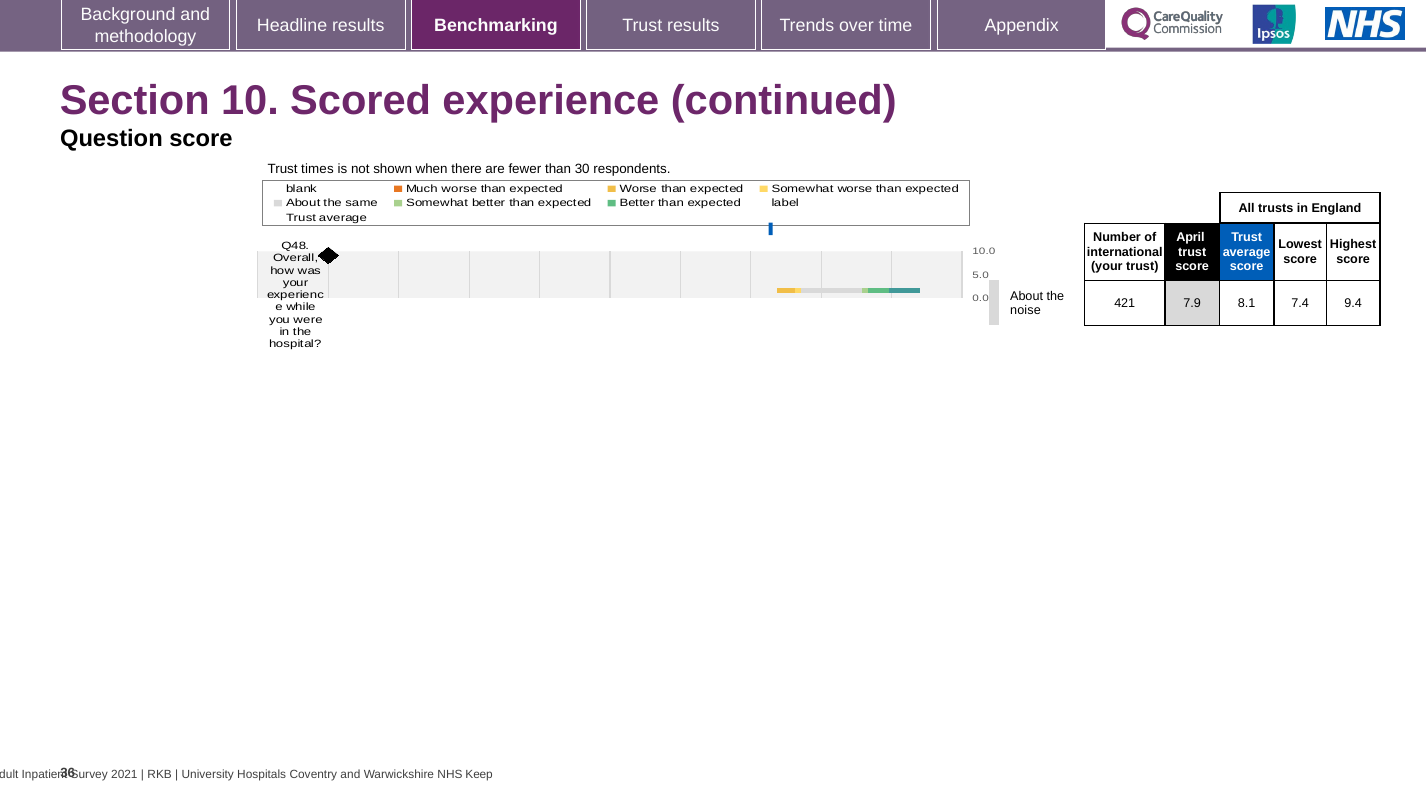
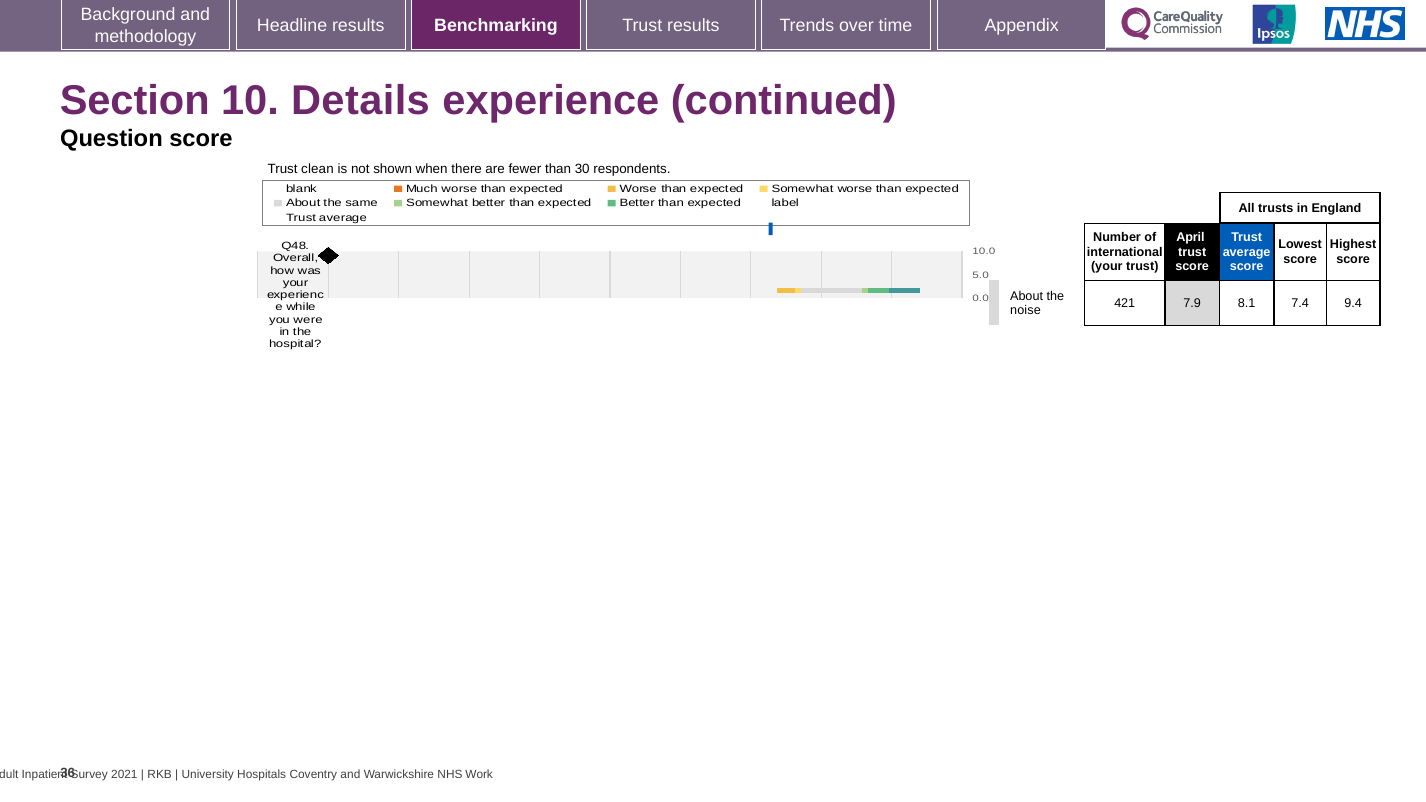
Scored: Scored -> Details (360, 101)
times: times -> clean (317, 169)
Keep: Keep -> Work (479, 774)
